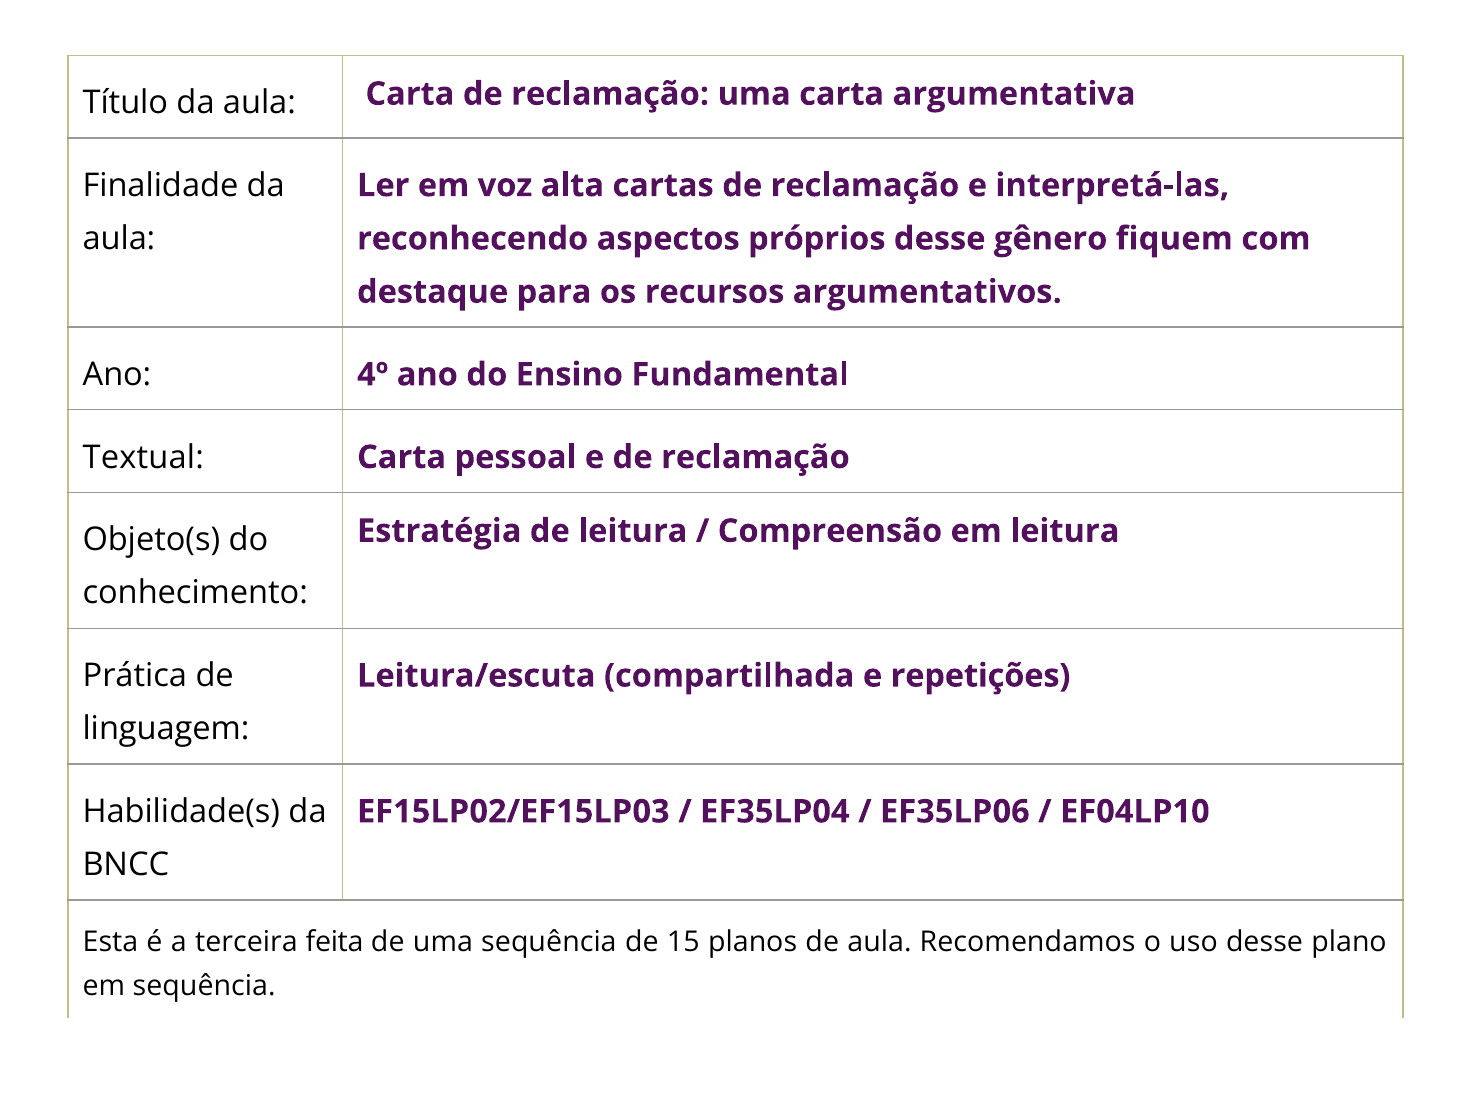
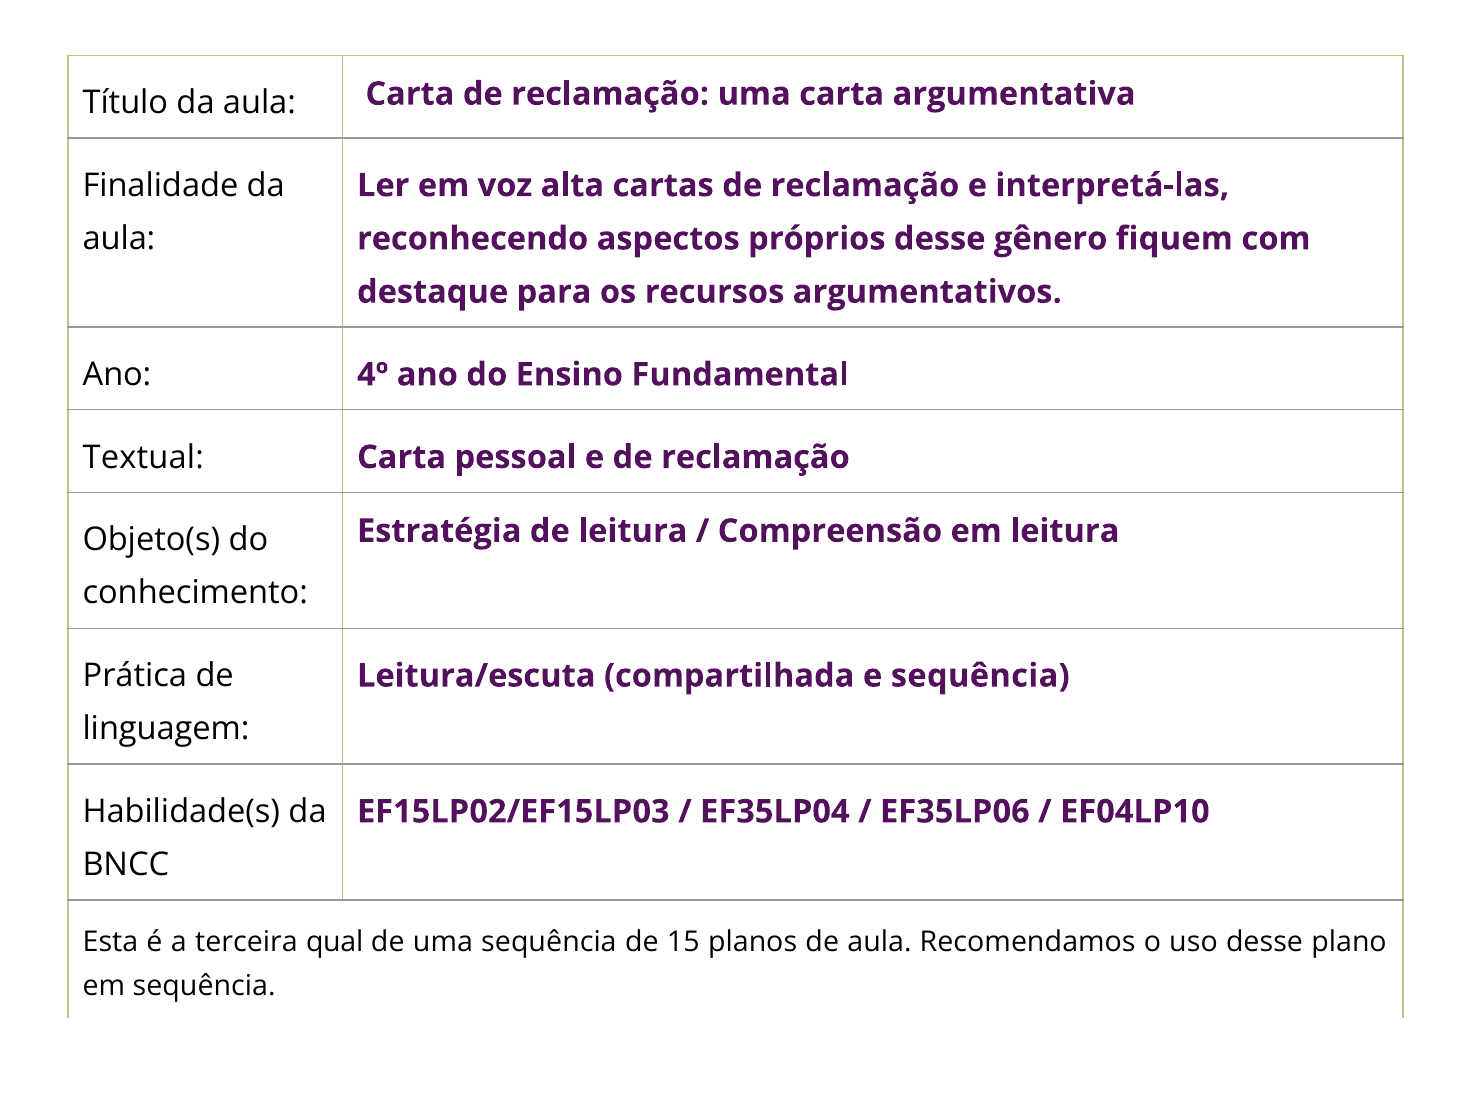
e repetições: repetições -> sequência (980, 675)
feita: feita -> qual (335, 941)
